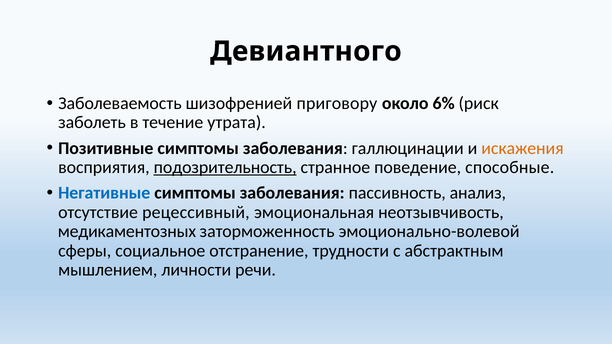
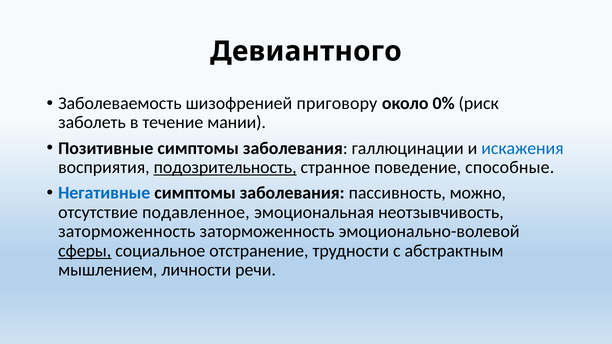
6%: 6% -> 0% (444, 103)
утрата: утрата -> мании (237, 123)
искажения colour: orange -> blue (522, 148)
анализ: анализ -> можно (478, 193)
рецессивный: рецессивный -> подавленное (196, 212)
медикаментозных: медикаментозных -> заторможенность (127, 232)
сферы underline: none -> present (85, 251)
